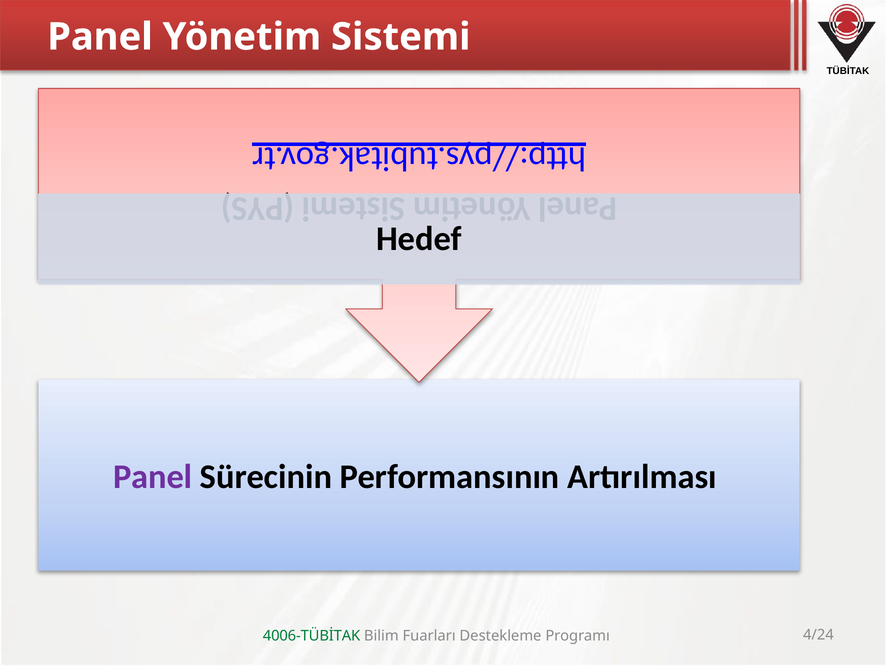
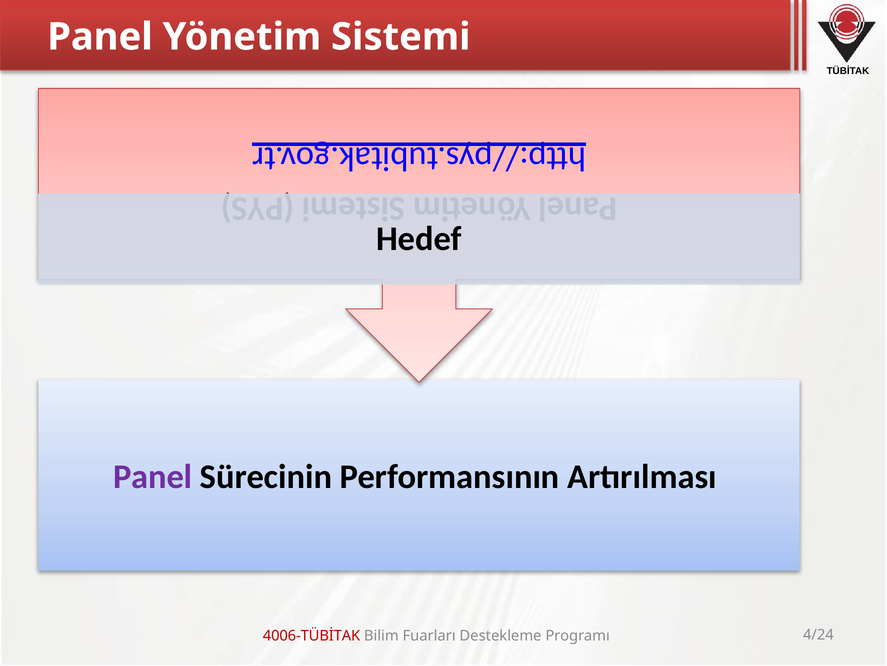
4006-TÜBİTAK colour: green -> red (312, 635)
